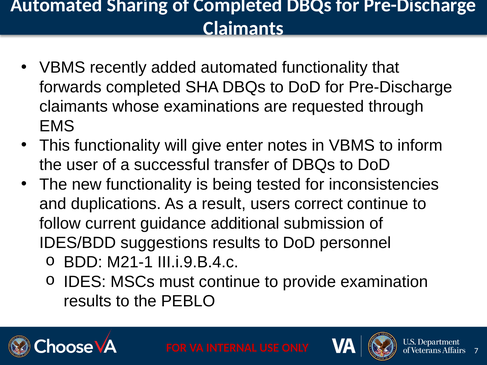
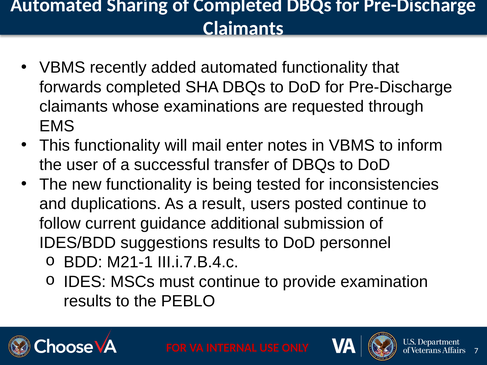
give: give -> mail (207, 146)
correct: correct -> posted (319, 204)
III.i.9.B.4.c: III.i.9.B.4.c -> III.i.7.B.4.c (198, 262)
